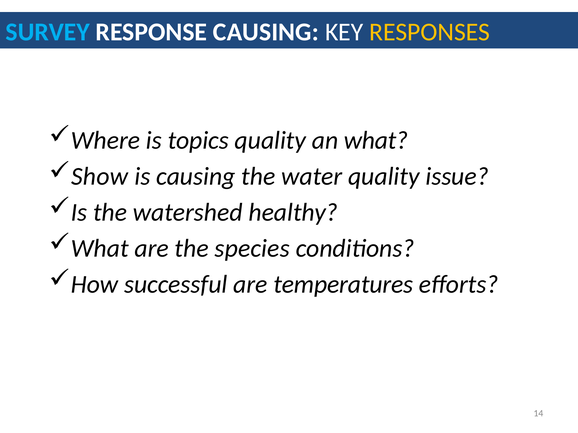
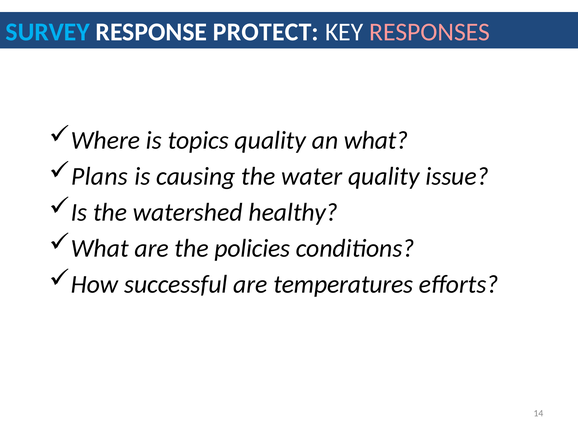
RESPONSE CAUSING: CAUSING -> PROTECT (266, 32)
RESPONSES colour: yellow -> pink (430, 32)
Show: Show -> Plans (100, 177)
species: species -> policies (252, 249)
